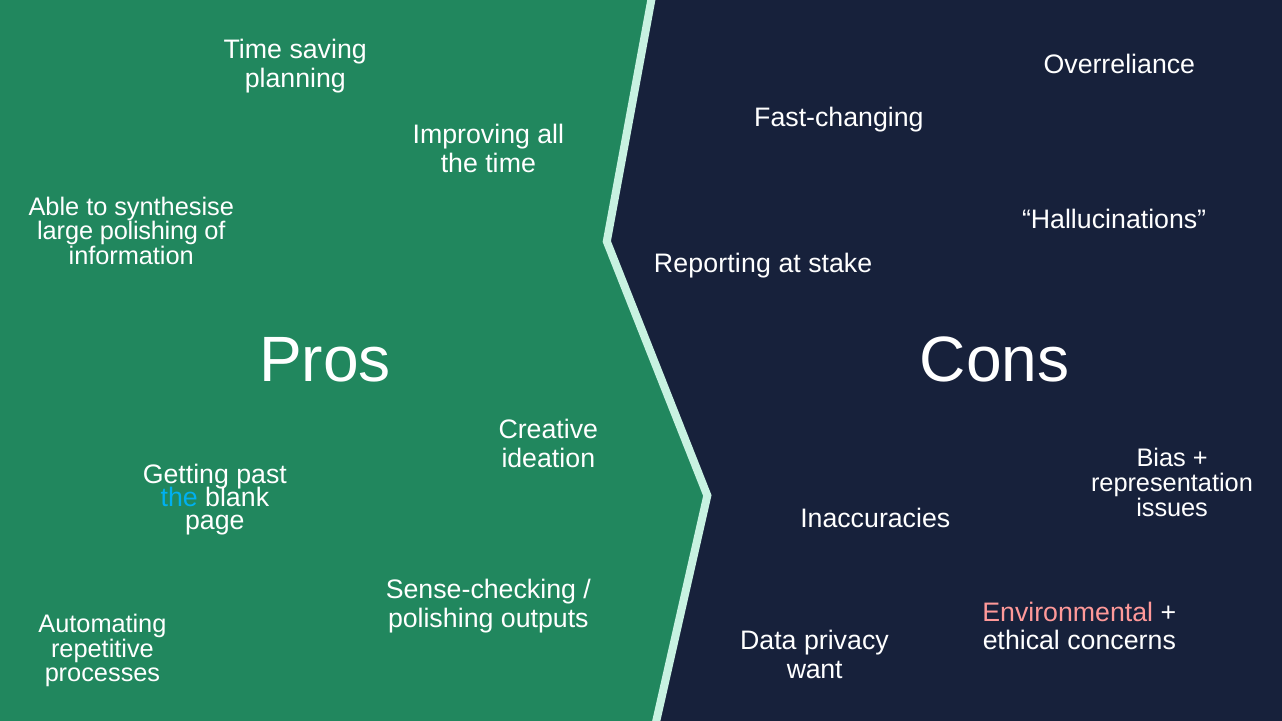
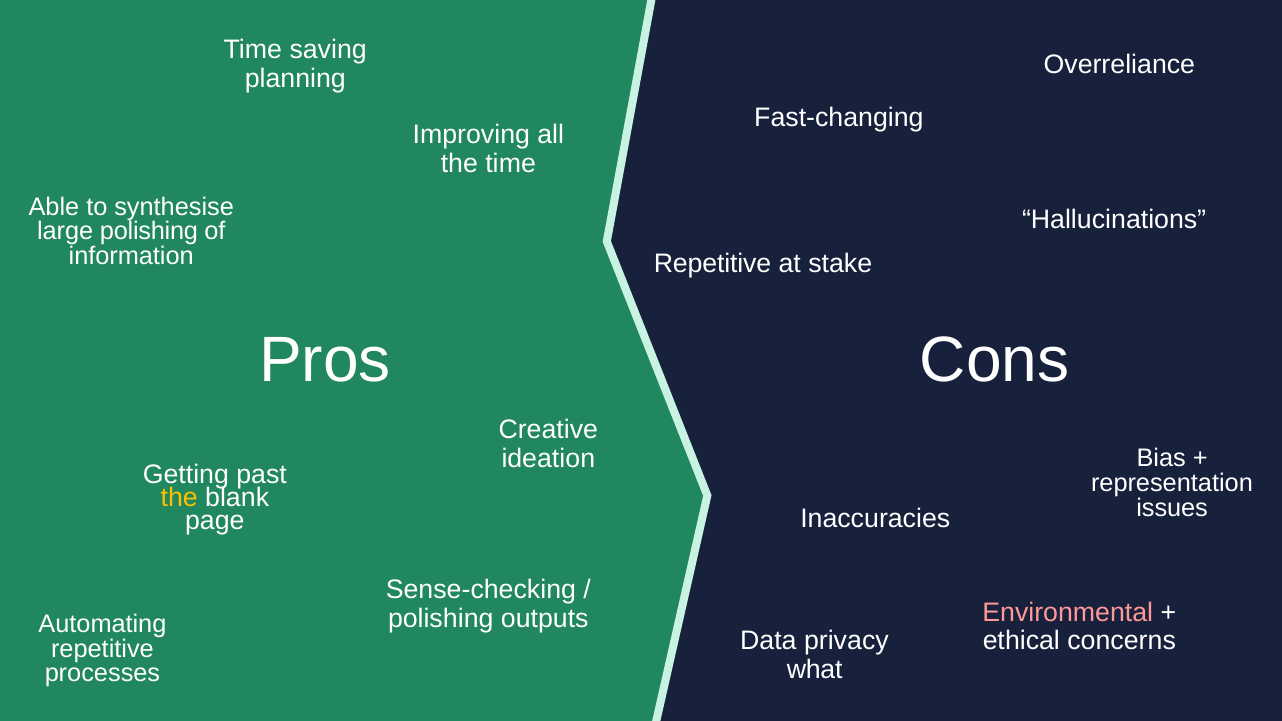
Reporting: Reporting -> Repetitive (713, 264)
the colour: light blue -> yellow (179, 498)
want: want -> what (815, 670)
